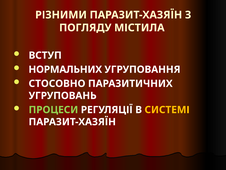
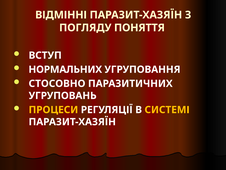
РІЗНИМИ: РІЗНИМИ -> ВІДМІННІ (61, 15)
МІСТИЛА: МІСТИЛА -> ПОНЯТТЯ (139, 28)
ПРОЦЕСИ colour: light green -> yellow (53, 109)
